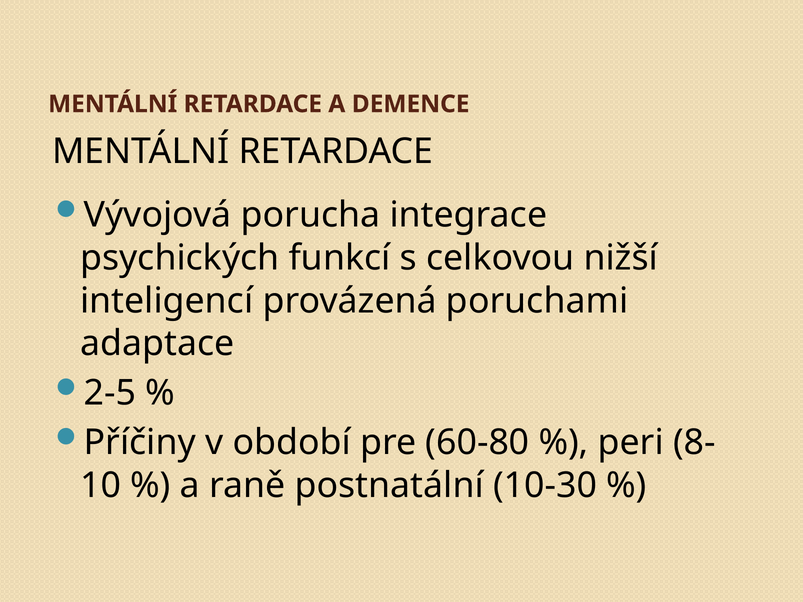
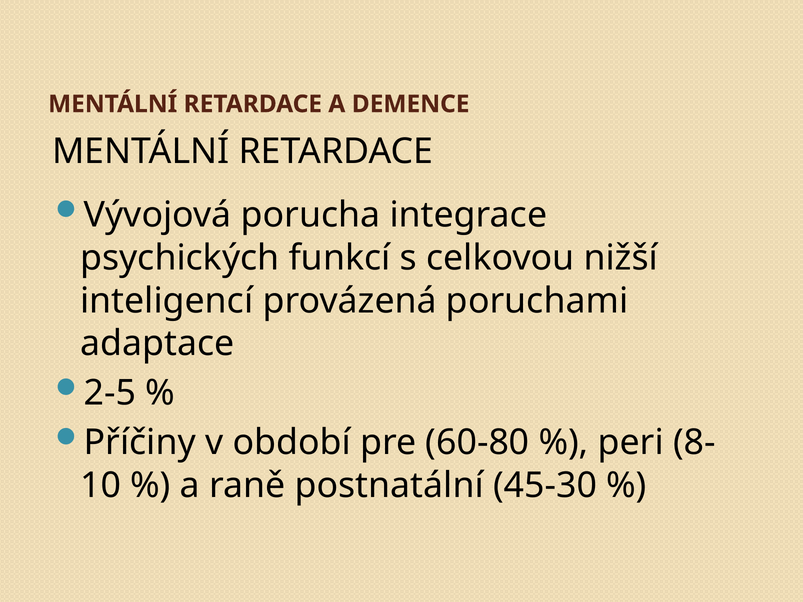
10-30: 10-30 -> 45-30 (545, 486)
